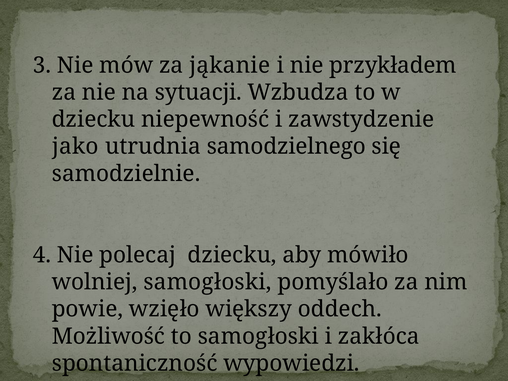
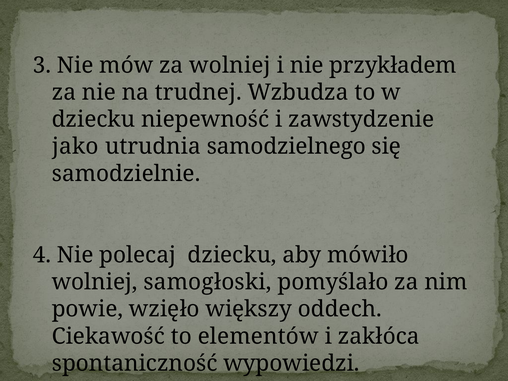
za jąkanie: jąkanie -> wolniej (230, 65)
sytuacji: sytuacji -> trudnej (198, 92)
Możliwość: Możliwość -> Ciekawość (108, 336)
to samogłoski: samogłoski -> elementów (258, 336)
